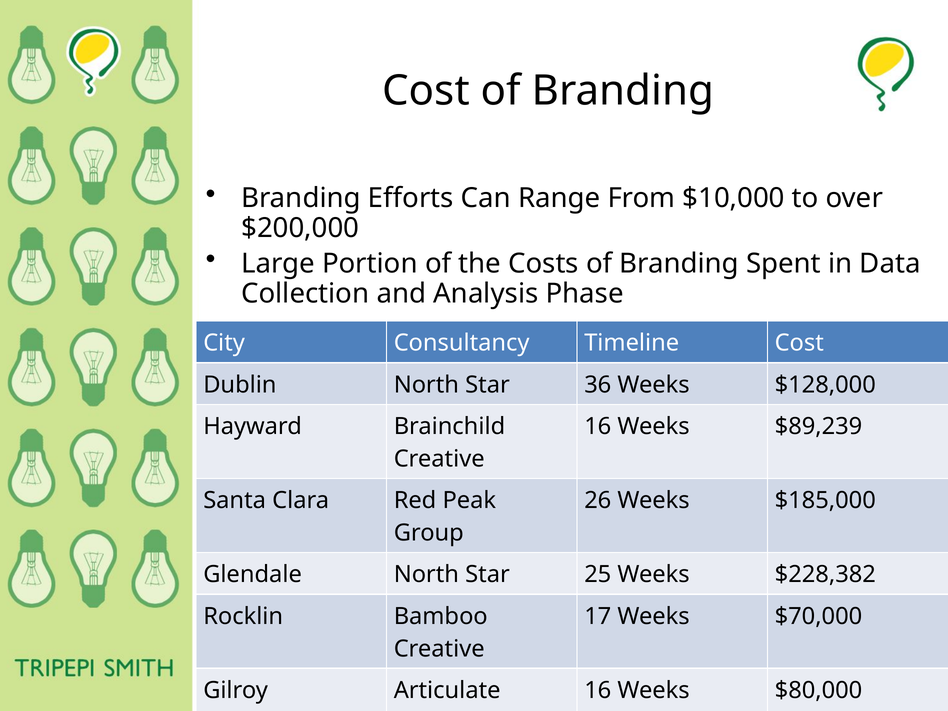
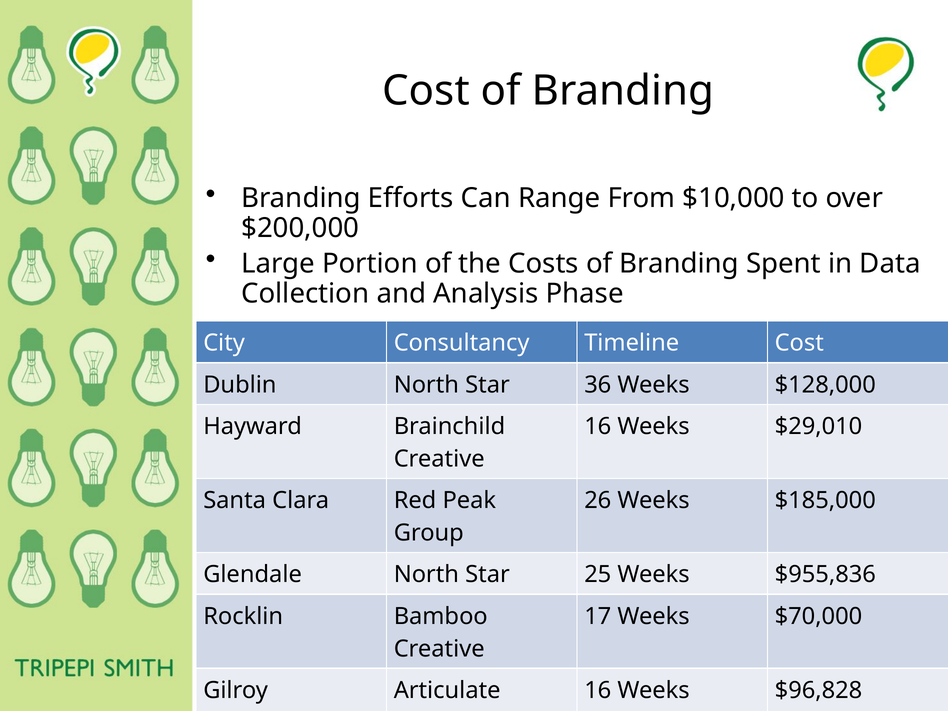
$89,239: $89,239 -> $29,010 (819, 427)
$228,382: $228,382 -> $955,836 (825, 575)
$80,000: $80,000 -> $96,828 (819, 690)
